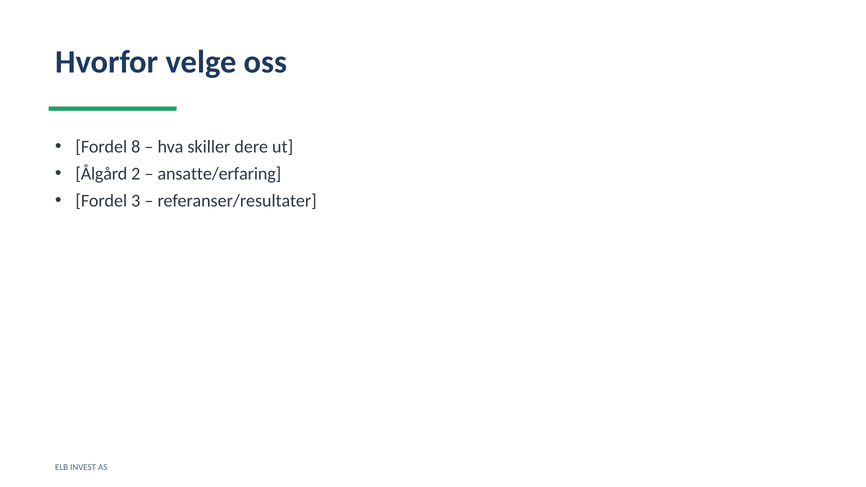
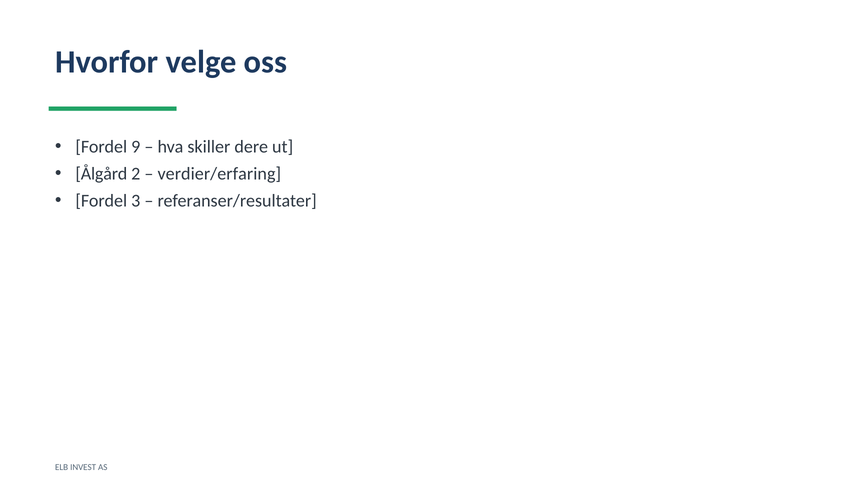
8: 8 -> 9 (136, 147)
ansatte/erfaring: ansatte/erfaring -> verdier/erfaring (219, 174)
